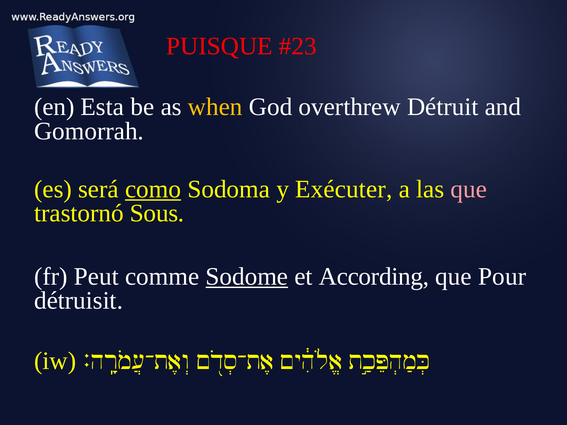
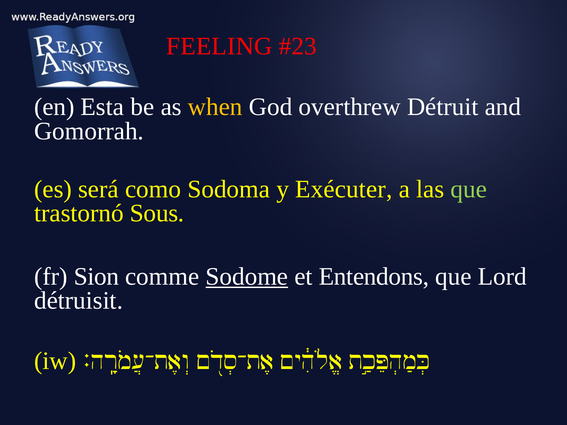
PUISQUE: PUISQUE -> FEELING (219, 46)
como underline: present -> none (153, 189)
que colour: pink -> light green (469, 189)
Peut: Peut -> Sion (96, 277)
According: According -> Entendons (374, 277)
Pour: Pour -> Lord (502, 277)
